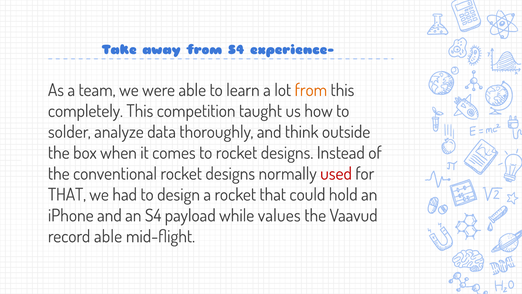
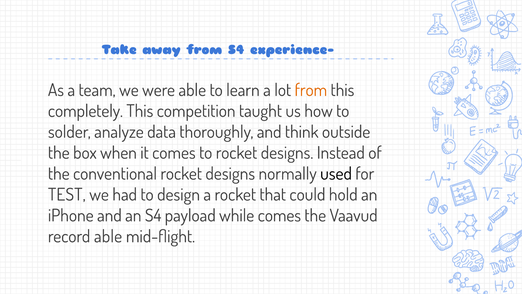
used colour: red -> black (336, 174)
THAT: THAT -> TEST (67, 195)
while values: values -> comes (279, 215)
